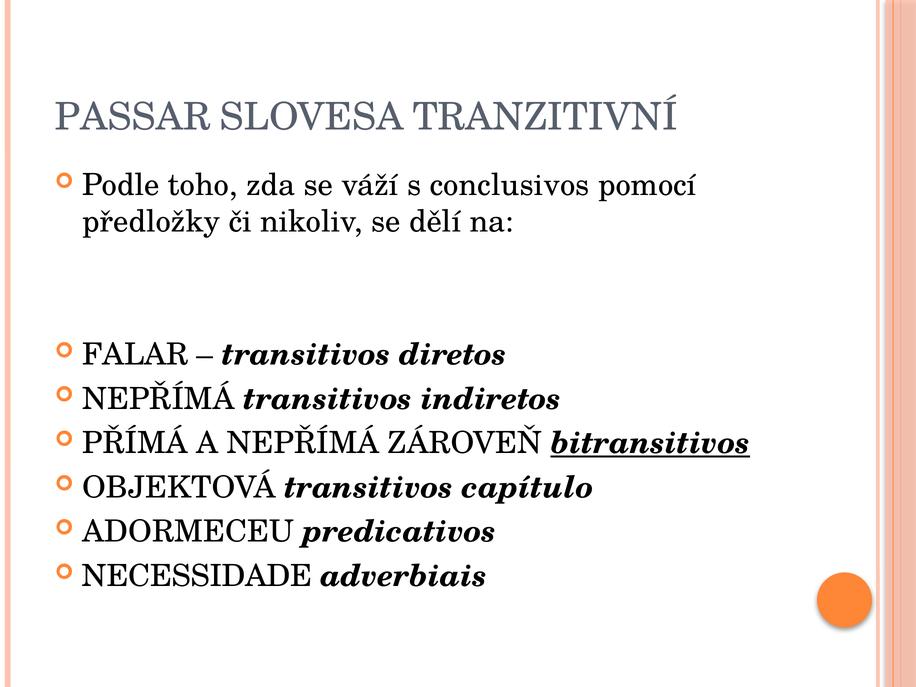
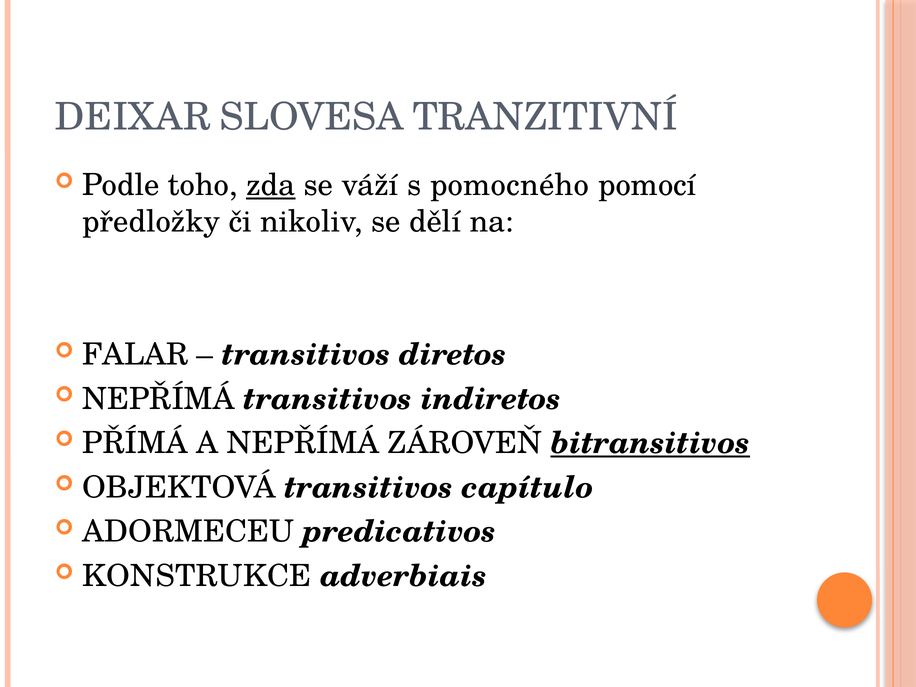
PASSAR: PASSAR -> DEIXAR (133, 117)
zda underline: none -> present (271, 185)
conclusivos: conclusivos -> pomocného (510, 185)
NECESSIDADE: NECESSIDADE -> KONSTRUKCE (197, 576)
